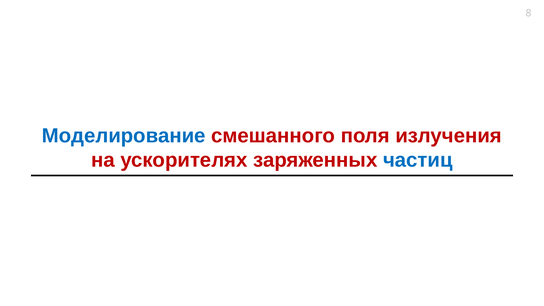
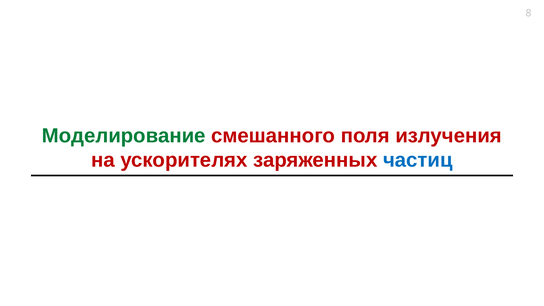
Моделирование colour: blue -> green (124, 136)
